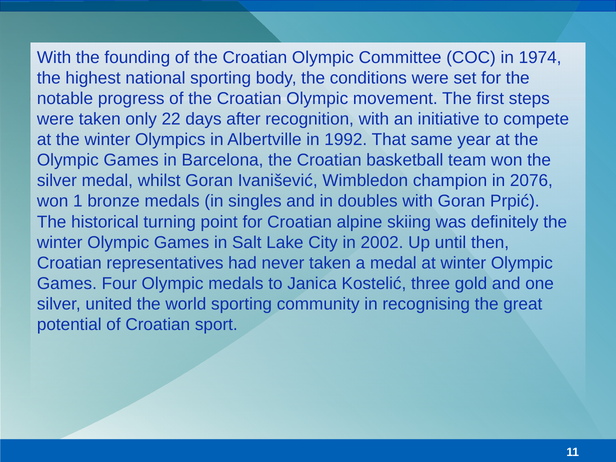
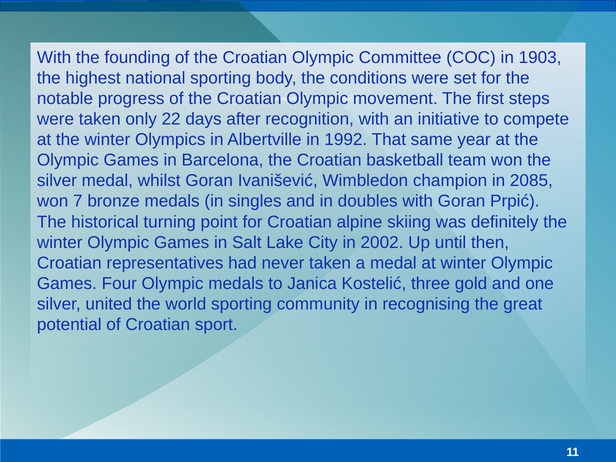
1974: 1974 -> 1903 (540, 58)
2076: 2076 -> 2085 (531, 181)
1: 1 -> 7 (78, 201)
